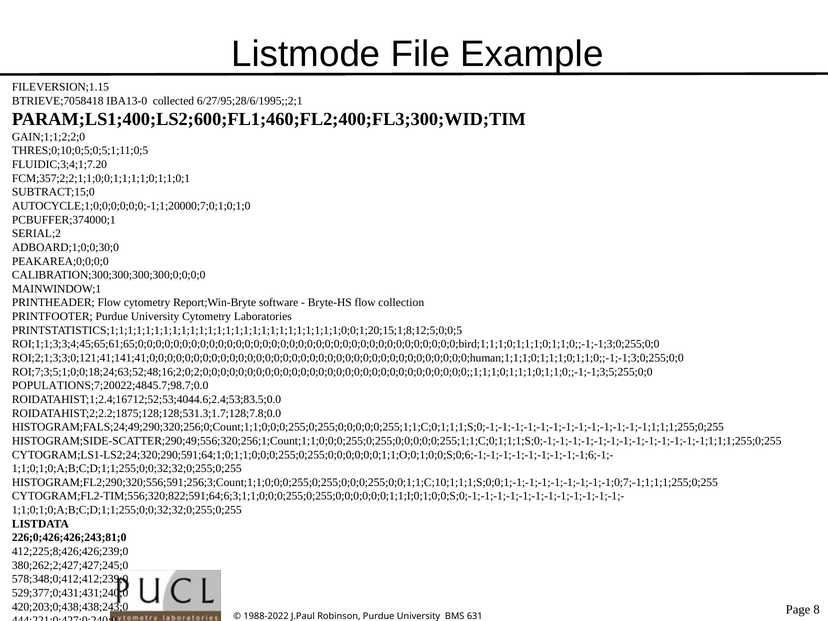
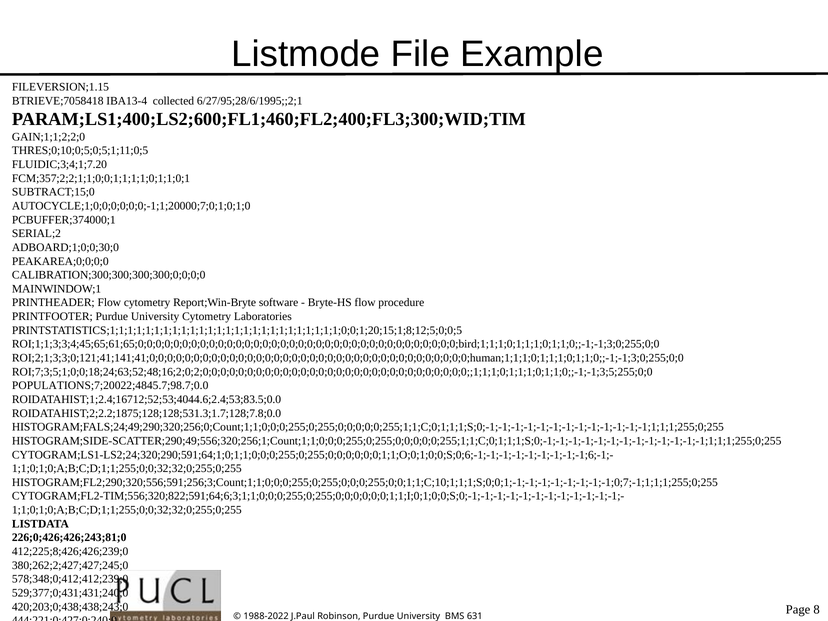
IBA13-0: IBA13-0 -> IBA13-4 (127, 101)
collection: collection -> procedure (401, 303)
